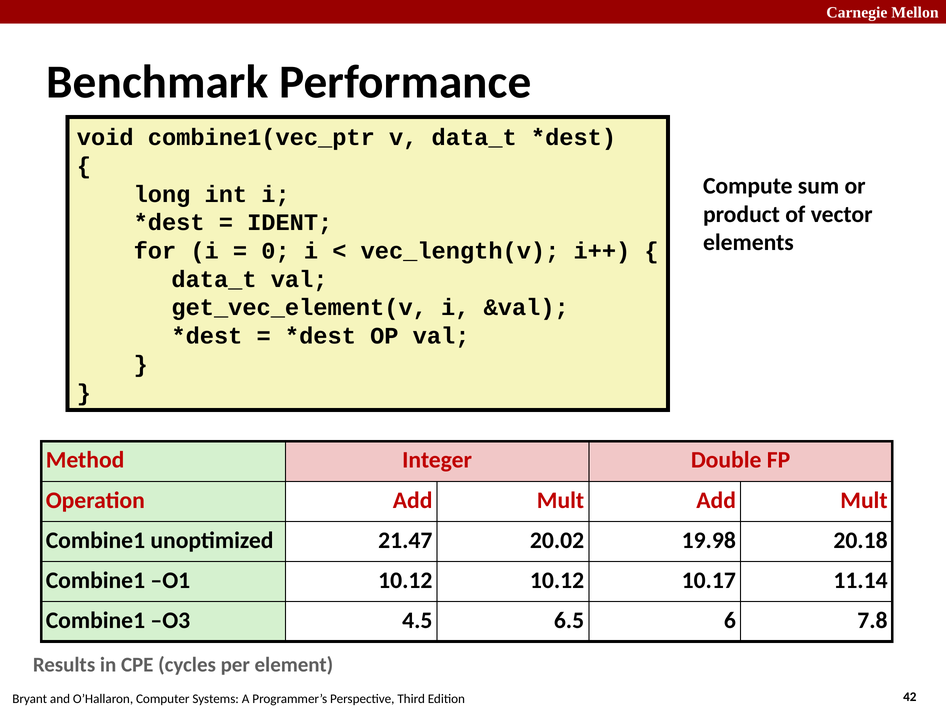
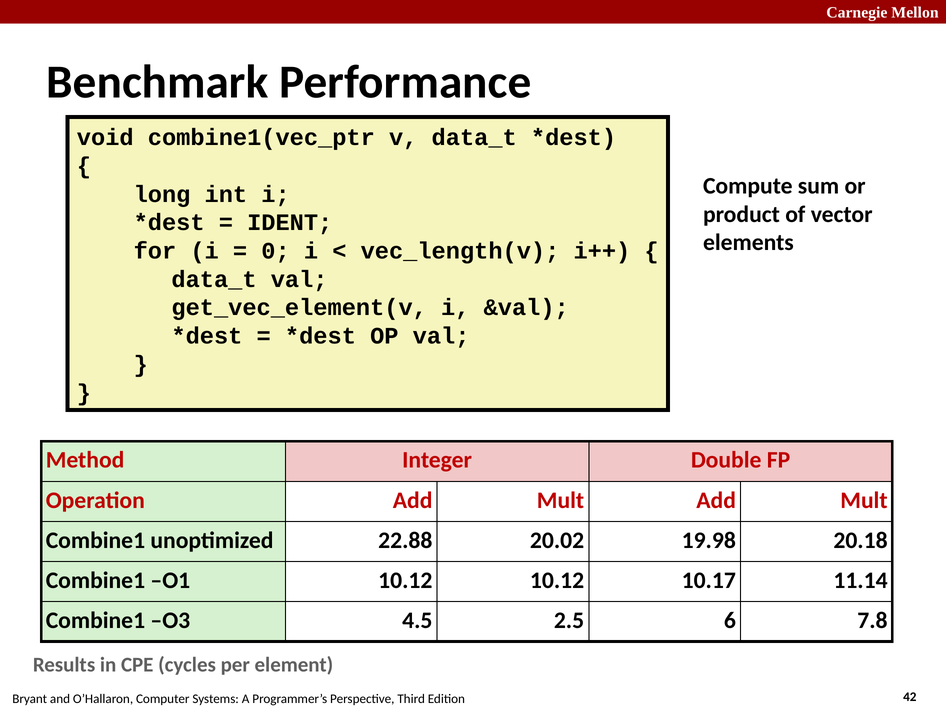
21.47: 21.47 -> 22.88 (405, 541)
6.5: 6.5 -> 2.5 (569, 621)
